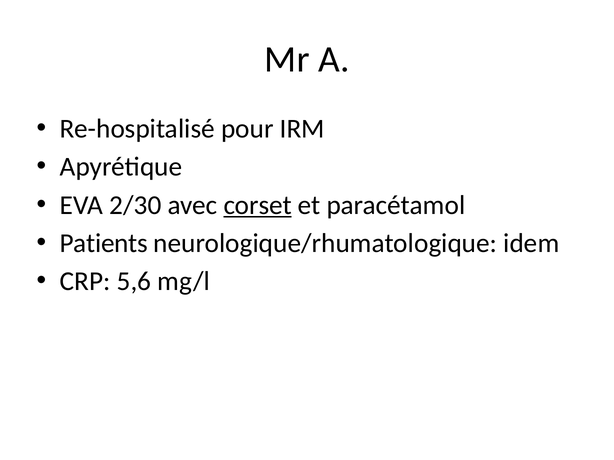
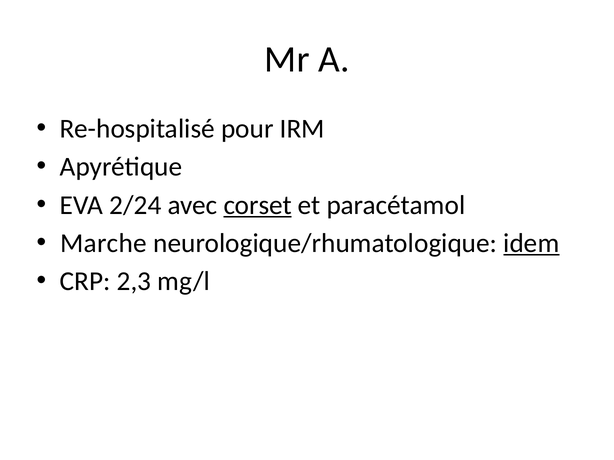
2/30: 2/30 -> 2/24 (135, 205)
Patients: Patients -> Marche (103, 243)
idem underline: none -> present (531, 243)
5,6: 5,6 -> 2,3 (134, 282)
